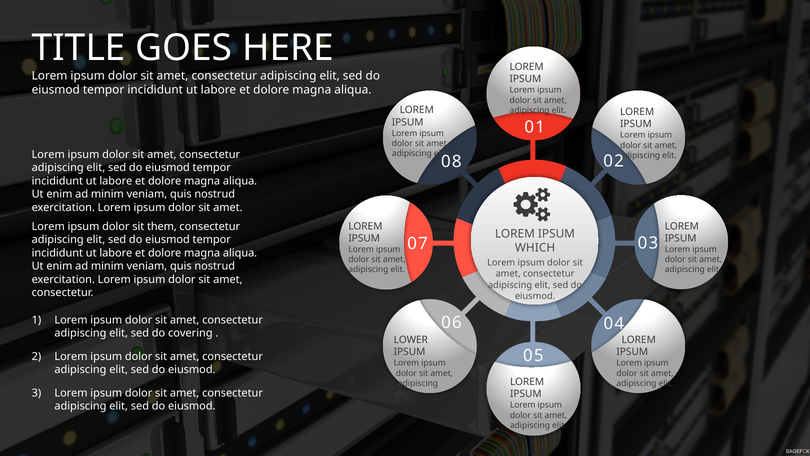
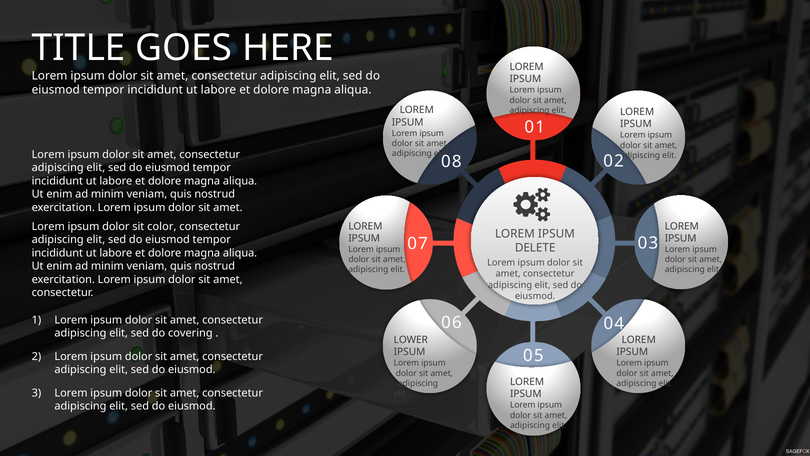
them: them -> color (162, 226)
WHICH: WHICH -> DELETE (535, 248)
